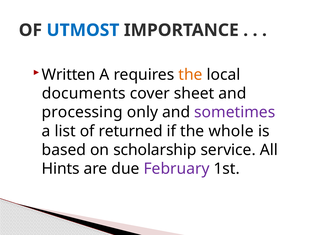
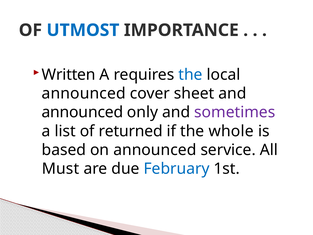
the colour: orange -> blue (190, 75)
documents: documents -> announced (84, 93)
processing: processing -> announced (82, 112)
on scholarship: scholarship -> announced (155, 150)
Hints: Hints -> Must (61, 169)
February colour: purple -> blue (177, 169)
